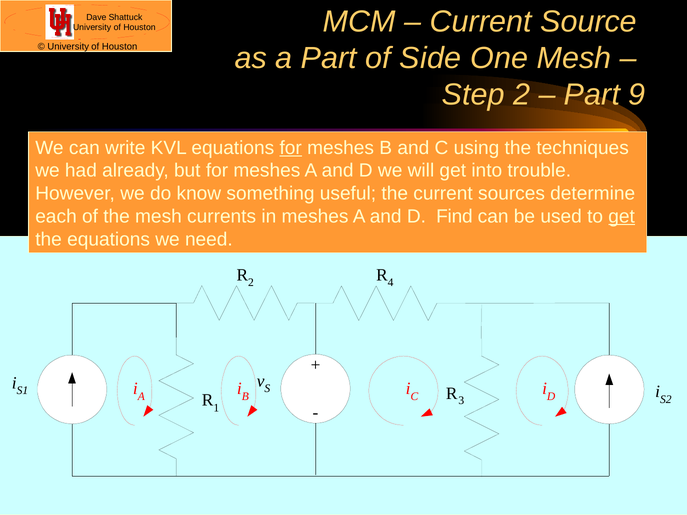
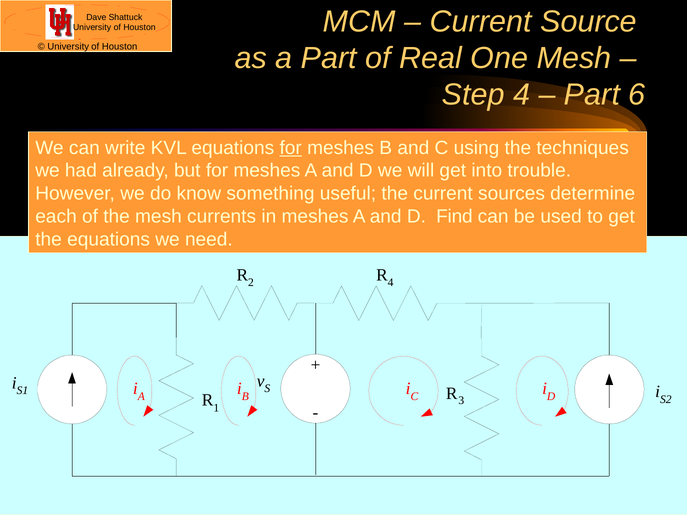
Side: Side -> Real (431, 58)
Step 2: 2 -> 4 (522, 95)
9: 9 -> 6 (637, 95)
get underline: present -> none (622, 217)
